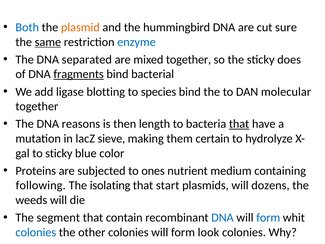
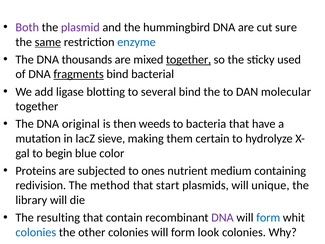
Both colour: blue -> purple (27, 27)
plasmid colour: orange -> purple (80, 27)
separated: separated -> thousands (87, 59)
together underline: none -> present (189, 59)
does: does -> used (289, 59)
species: species -> several (158, 92)
reasons: reasons -> original (81, 124)
length: length -> weeds (155, 124)
that underline: present -> none (239, 124)
to sticky: sticky -> begin (59, 153)
following: following -> redivision (41, 185)
isolating: isolating -> method (110, 185)
dozens: dozens -> unique (270, 185)
weeds: weeds -> library (31, 200)
segment: segment -> resulting (58, 217)
DNA colour: blue -> purple (222, 217)
